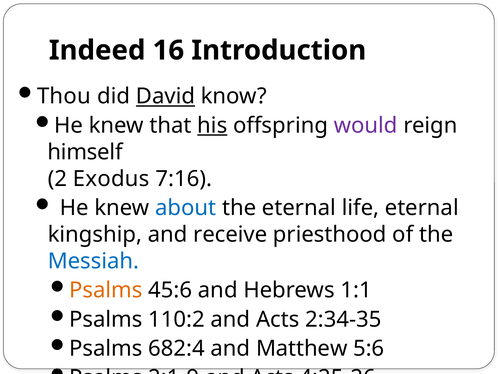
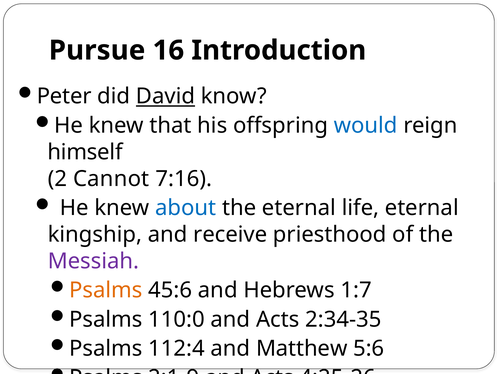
Indeed: Indeed -> Pursue (97, 50)
Thou: Thou -> Peter (64, 96)
his underline: present -> none (212, 125)
would colour: purple -> blue (366, 125)
Exodus: Exodus -> Cannot (111, 178)
Messiah colour: blue -> purple (93, 261)
1:1: 1:1 -> 1:7 (356, 290)
110:2: 110:2 -> 110:0 (176, 319)
682:4: 682:4 -> 112:4 (176, 348)
